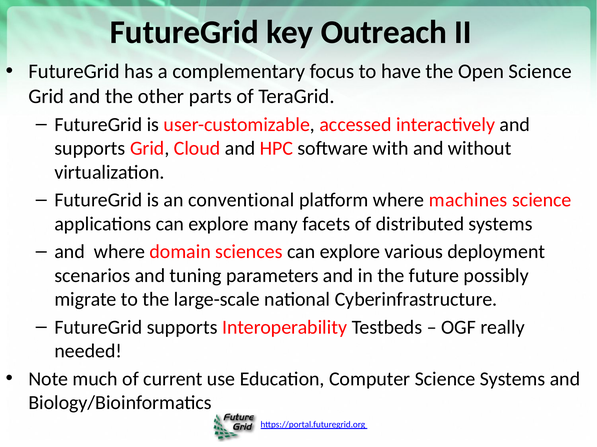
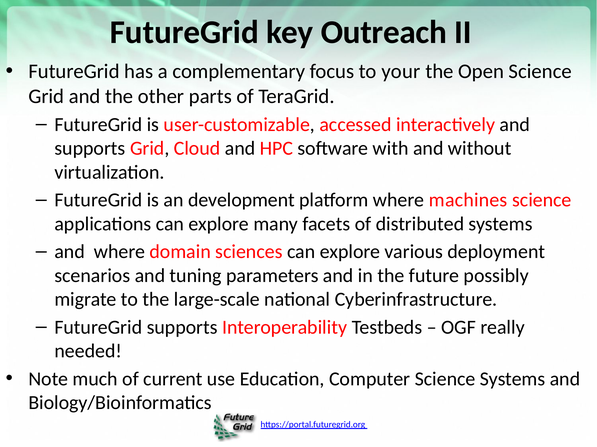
have: have -> your (401, 72)
conventional: conventional -> development (241, 200)
